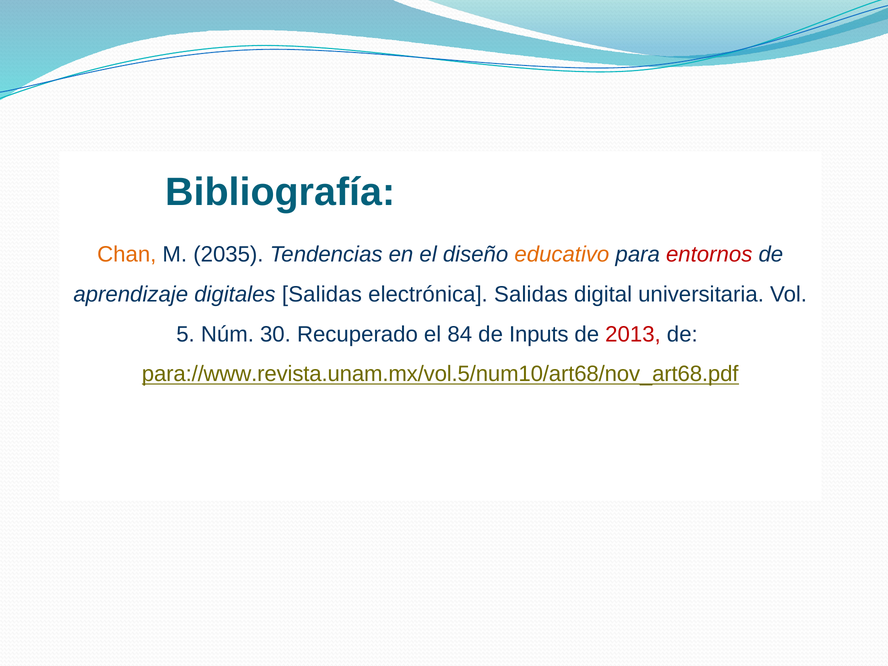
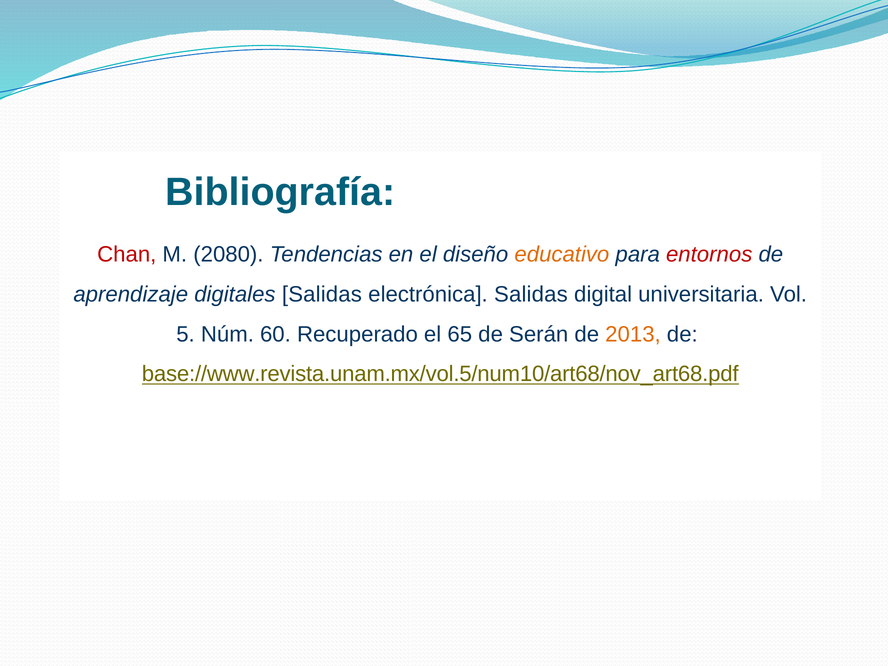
Chan colour: orange -> red (127, 254)
2035: 2035 -> 2080 (228, 254)
30: 30 -> 60 (275, 334)
84: 84 -> 65 (460, 334)
Inputs: Inputs -> Serán (539, 334)
2013 colour: red -> orange (633, 334)
para://www.revista.unam.mx/vol.5/num10/art68/nov_art68.pdf: para://www.revista.unam.mx/vol.5/num10/art68/nov_art68.pdf -> base://www.revista.unam.mx/vol.5/num10/art68/nov_art68.pdf (440, 374)
